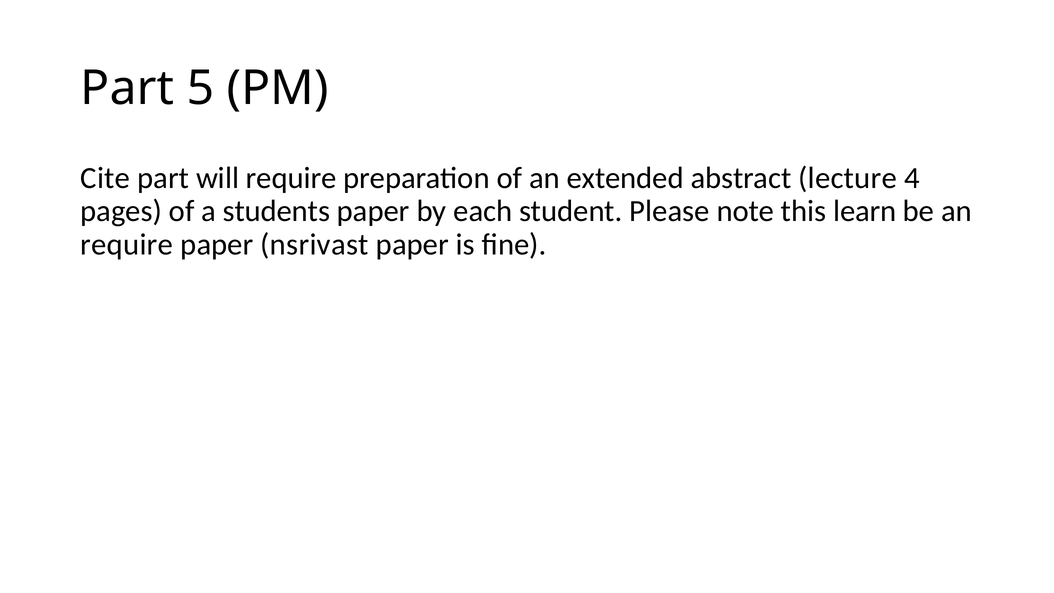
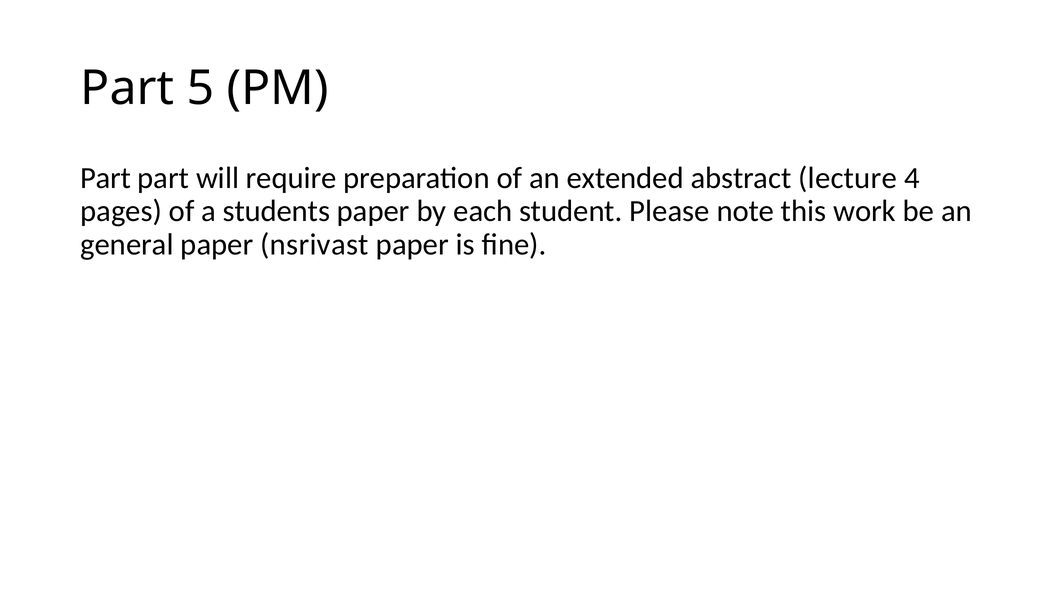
Cite: Cite -> Part (106, 178)
learn: learn -> work (865, 211)
require: require -> general (127, 244)
